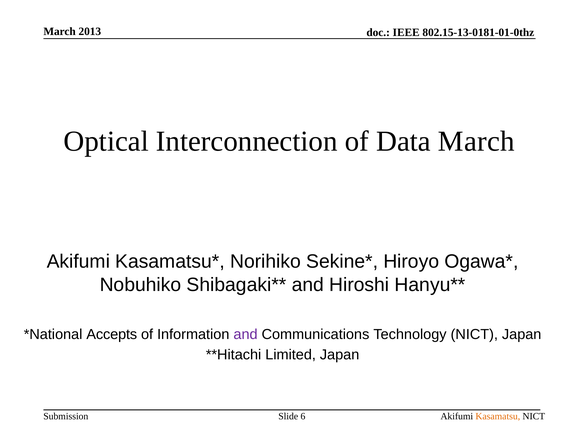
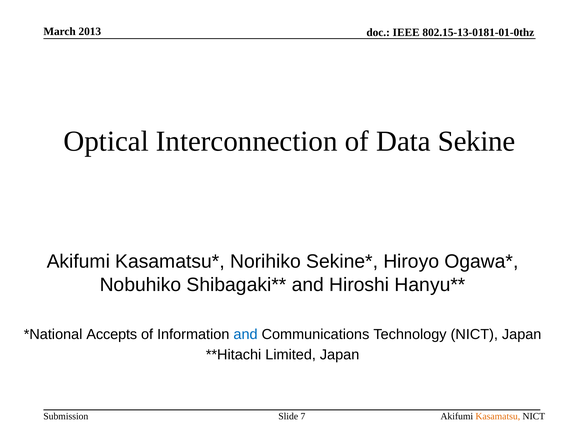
Data March: March -> Sekine (477, 141)
and colour: purple -> blue (246, 335)
6: 6 -> 7 (303, 416)
